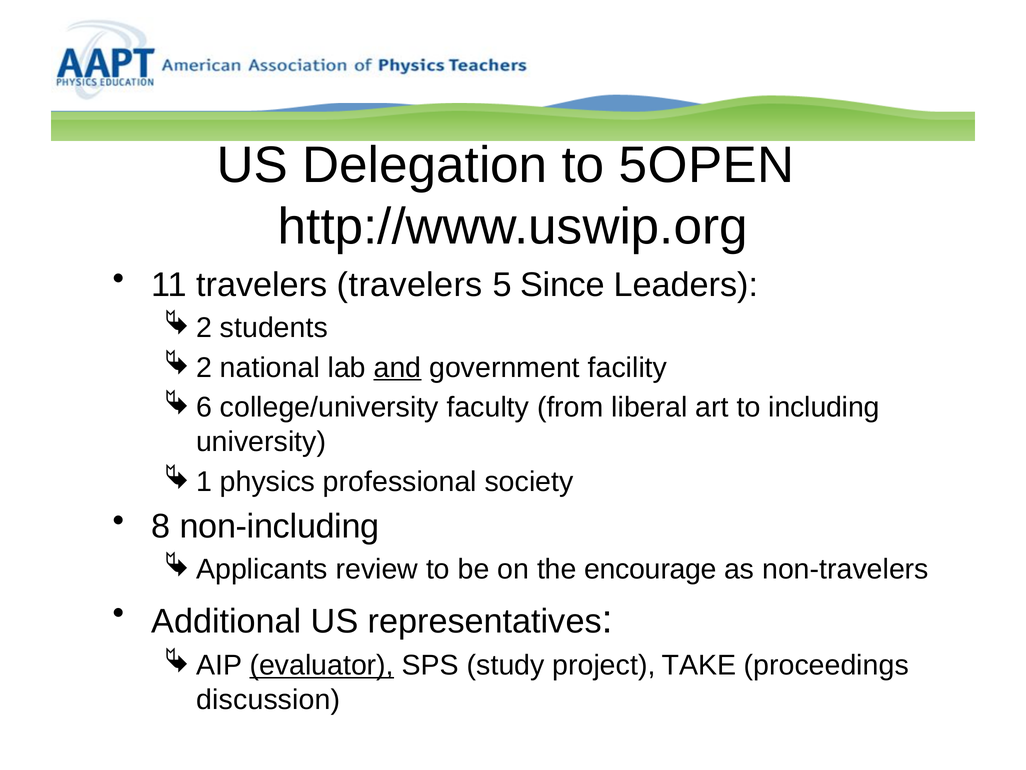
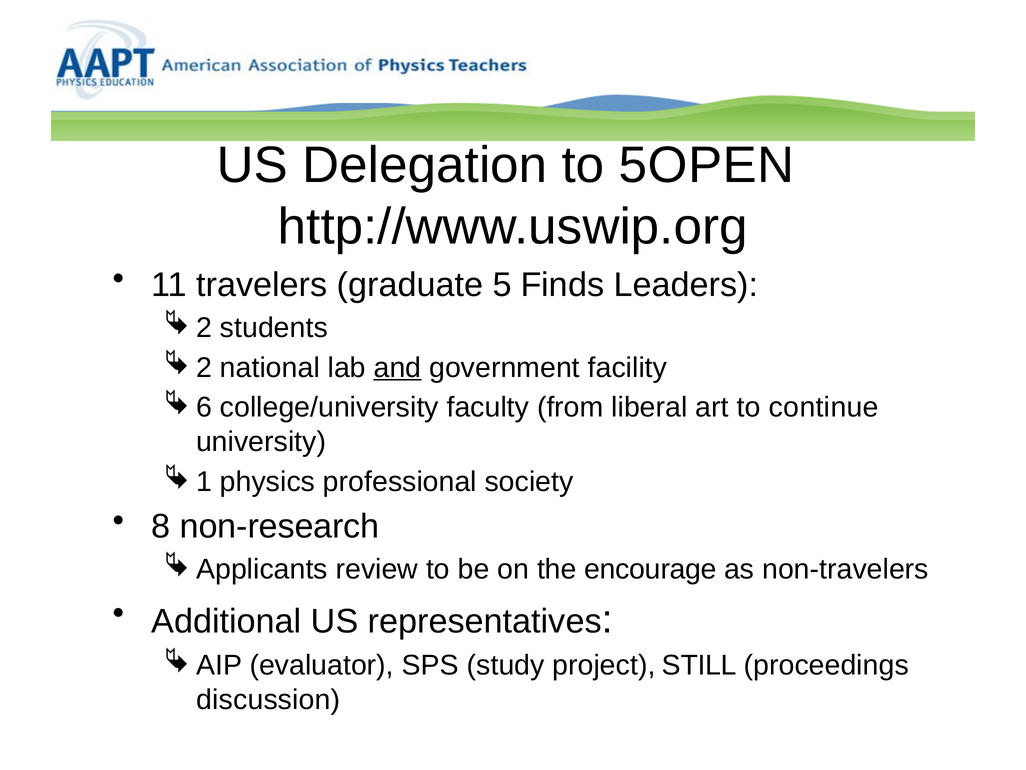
travelers travelers: travelers -> graduate (410, 285)
Since: Since -> Finds (562, 285)
including: including -> continue (824, 407)
non-including: non-including -> non-research (280, 526)
evaluator underline: present -> none (322, 665)
TAKE: TAKE -> STILL (699, 665)
